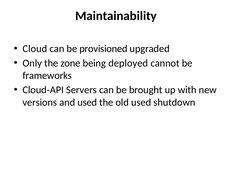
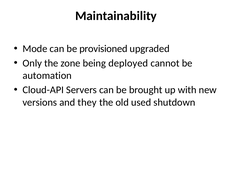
Cloud: Cloud -> Mode (35, 49)
frameworks: frameworks -> automation (47, 75)
and used: used -> they (87, 102)
